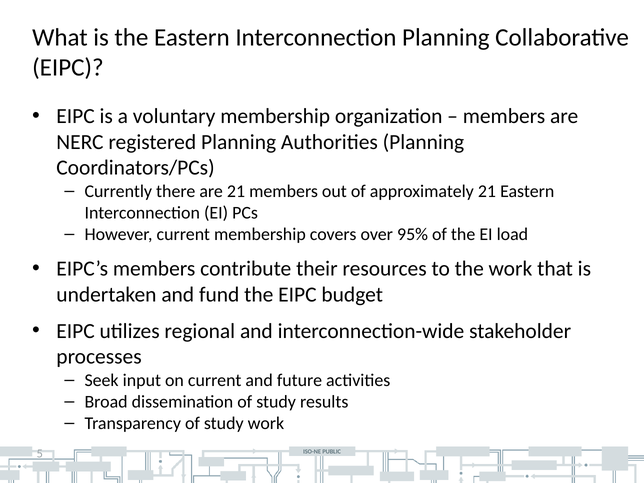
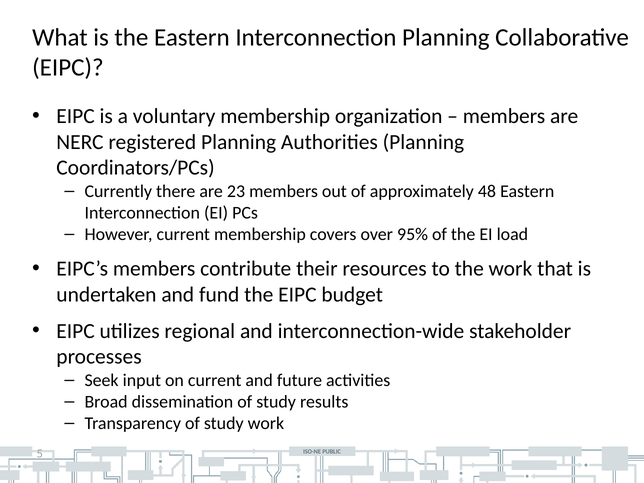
are 21: 21 -> 23 (236, 191)
approximately 21: 21 -> 48 (487, 191)
